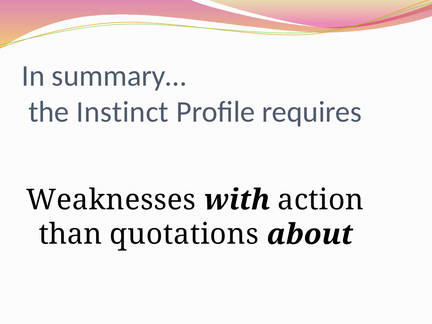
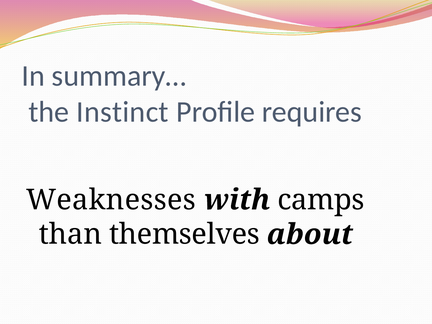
action: action -> camps (321, 200)
quotations: quotations -> themselves (184, 234)
